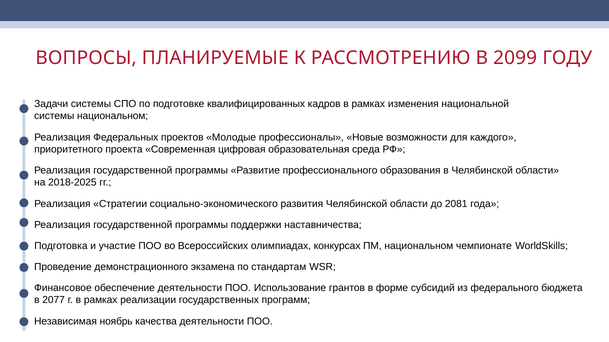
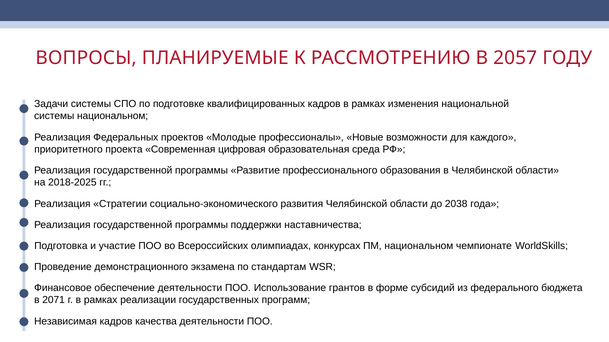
2099: 2099 -> 2057 (515, 58)
2081: 2081 -> 2038 (456, 204)
2077: 2077 -> 2071 (54, 301)
Независимая ноябрь: ноябрь -> кадров (116, 322)
